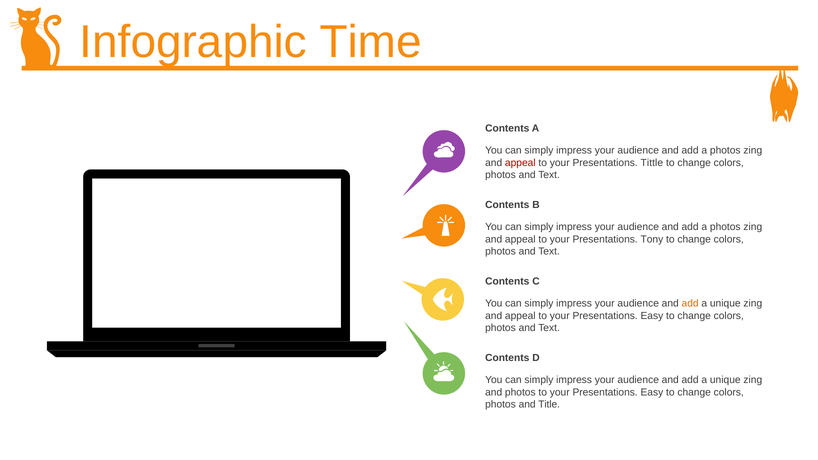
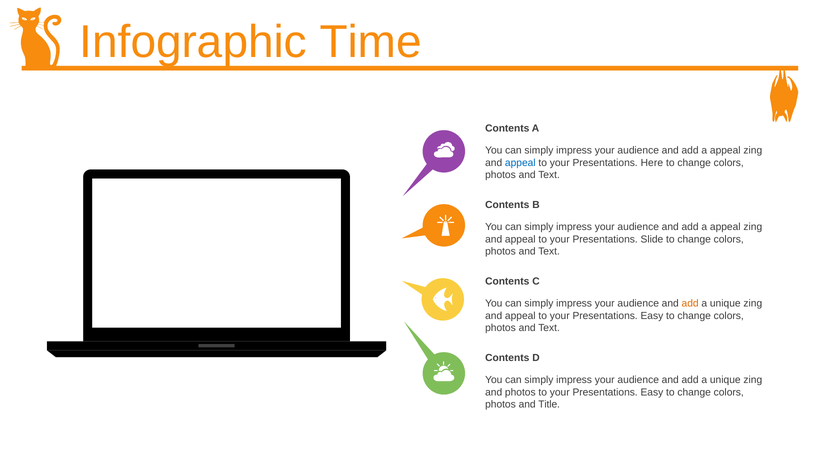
photos: photos -> appeal (725, 150)
appeal colour: red -> blue (520, 163)
Tittle: Tittle -> Here (652, 163)
photos: photos -> appeal (725, 227)
Tony: Tony -> Slide (652, 239)
